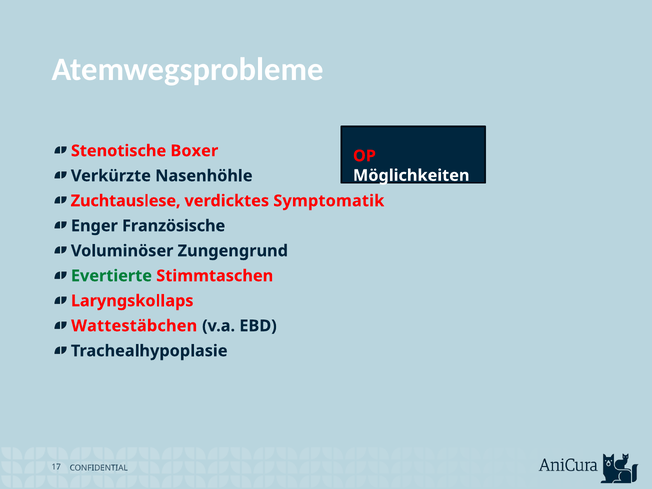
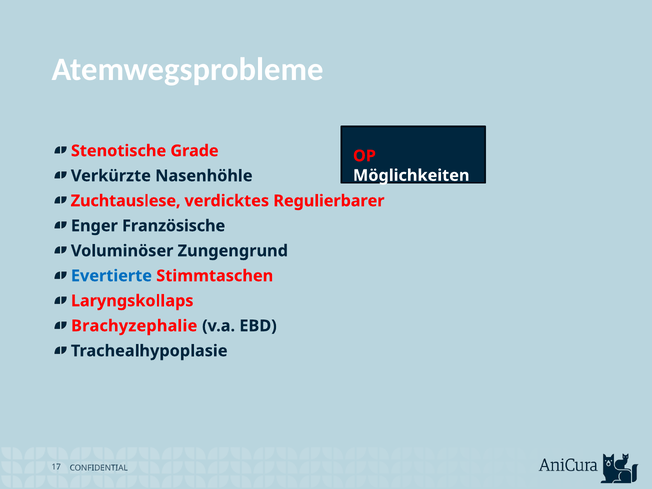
Boxer: Boxer -> Grade (194, 151)
Symptomatik: Symptomatik -> Regulierbarer (329, 201)
Evertierte colour: green -> blue (111, 276)
Wattestäbchen: Wattestäbchen -> Brachyzephalie (134, 326)
